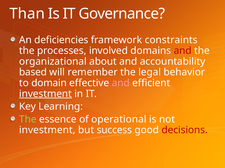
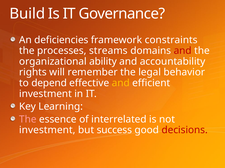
Than: Than -> Build (27, 14)
involved: involved -> streams (108, 51)
about: about -> ability (103, 62)
based: based -> rights (33, 73)
domain: domain -> depend (49, 83)
and colour: pink -> yellow (121, 83)
investment underline: present -> none (45, 94)
The colour: light green -> pink (28, 120)
operational: operational -> interrelated (119, 120)
